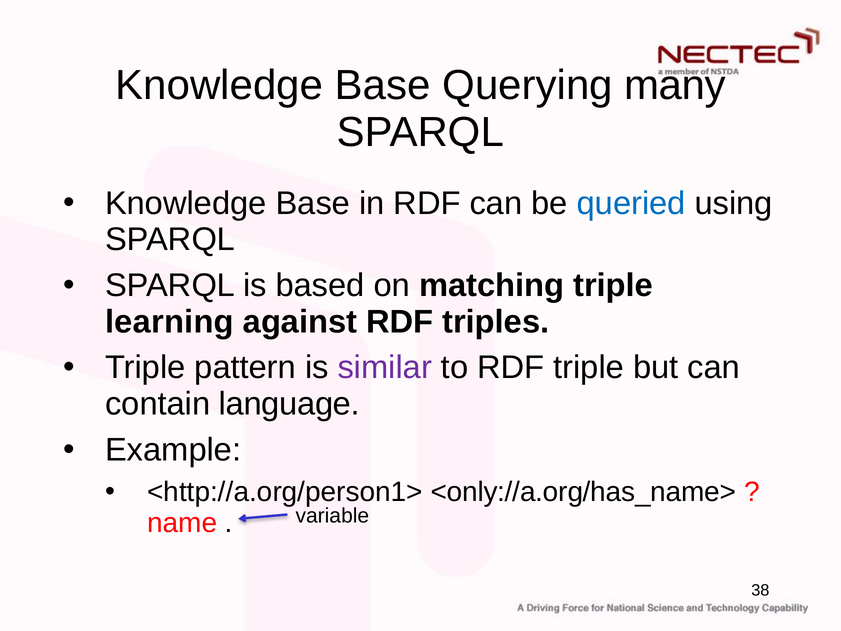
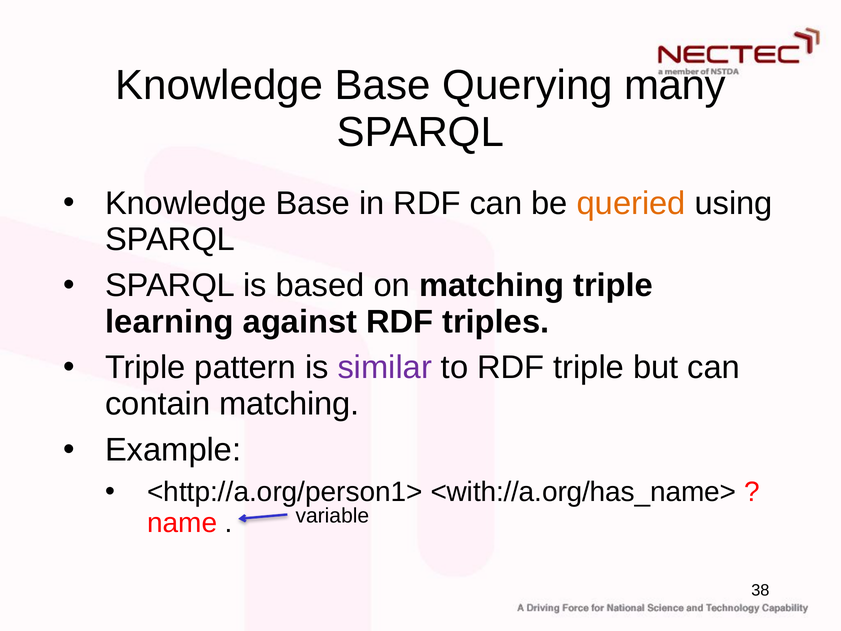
queried colour: blue -> orange (631, 203)
contain language: language -> matching (289, 404)
<only://a.org/has_name>: <only://a.org/has_name> -> <with://a.org/has_name> (583, 492)
